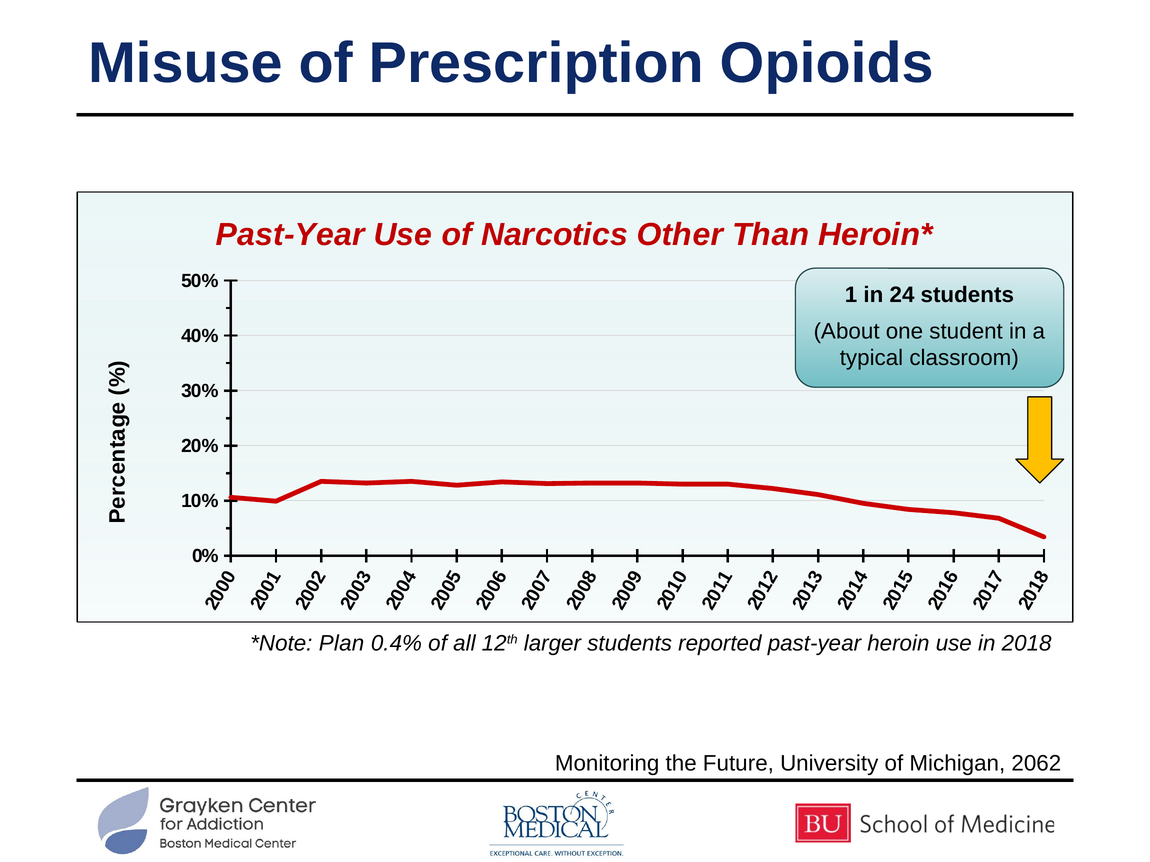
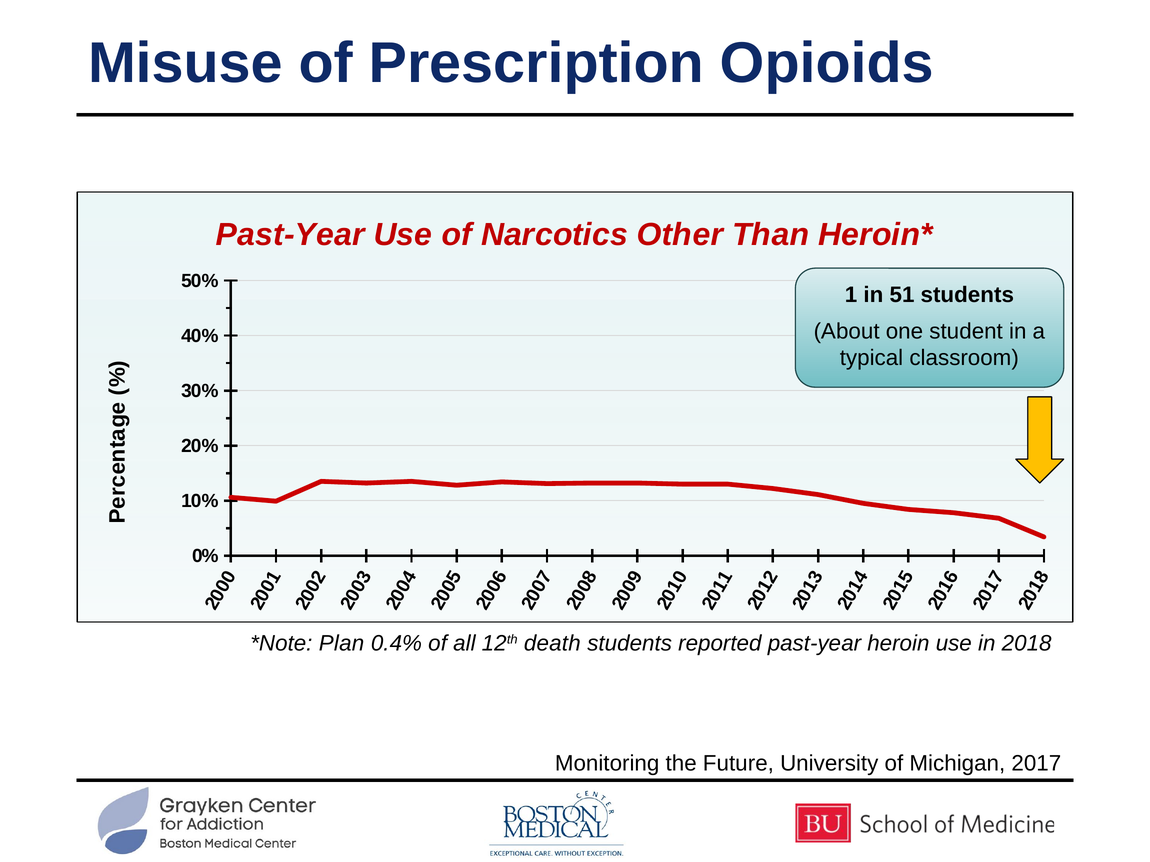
24: 24 -> 51 (902, 295)
larger: larger -> death (552, 644)
2062: 2062 -> 2017 (1036, 764)
